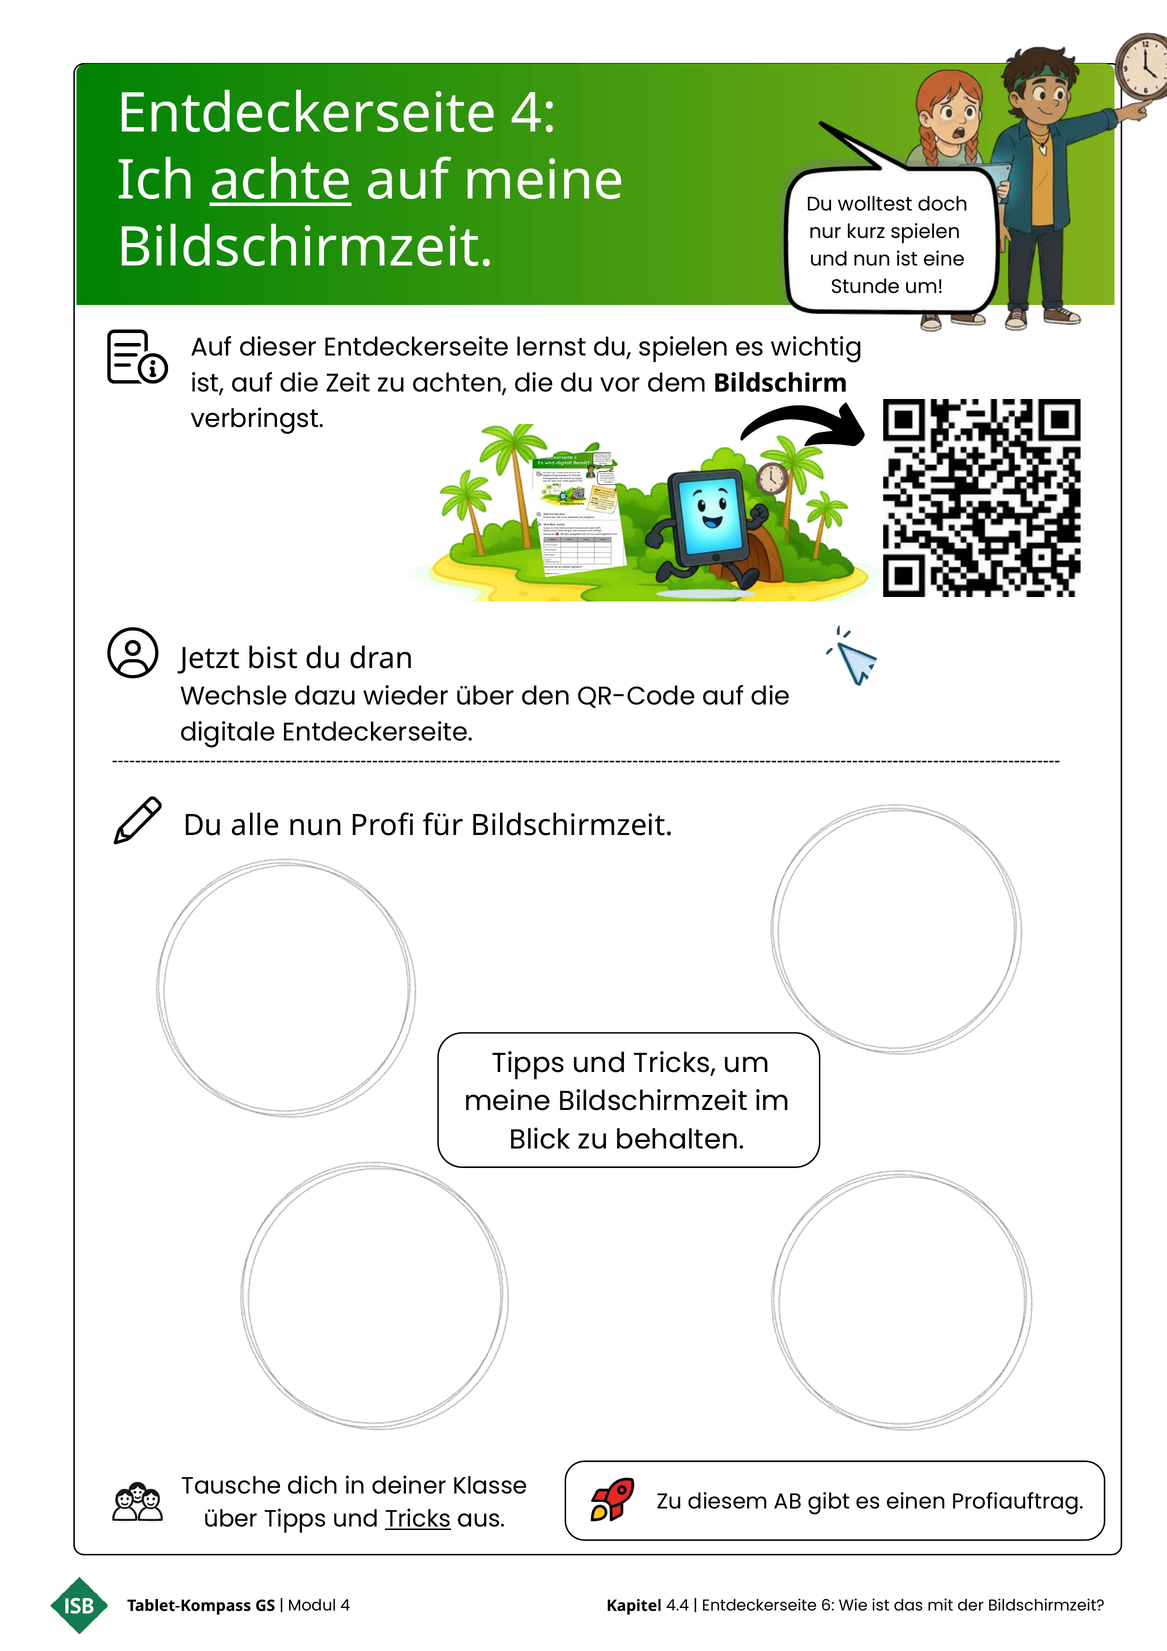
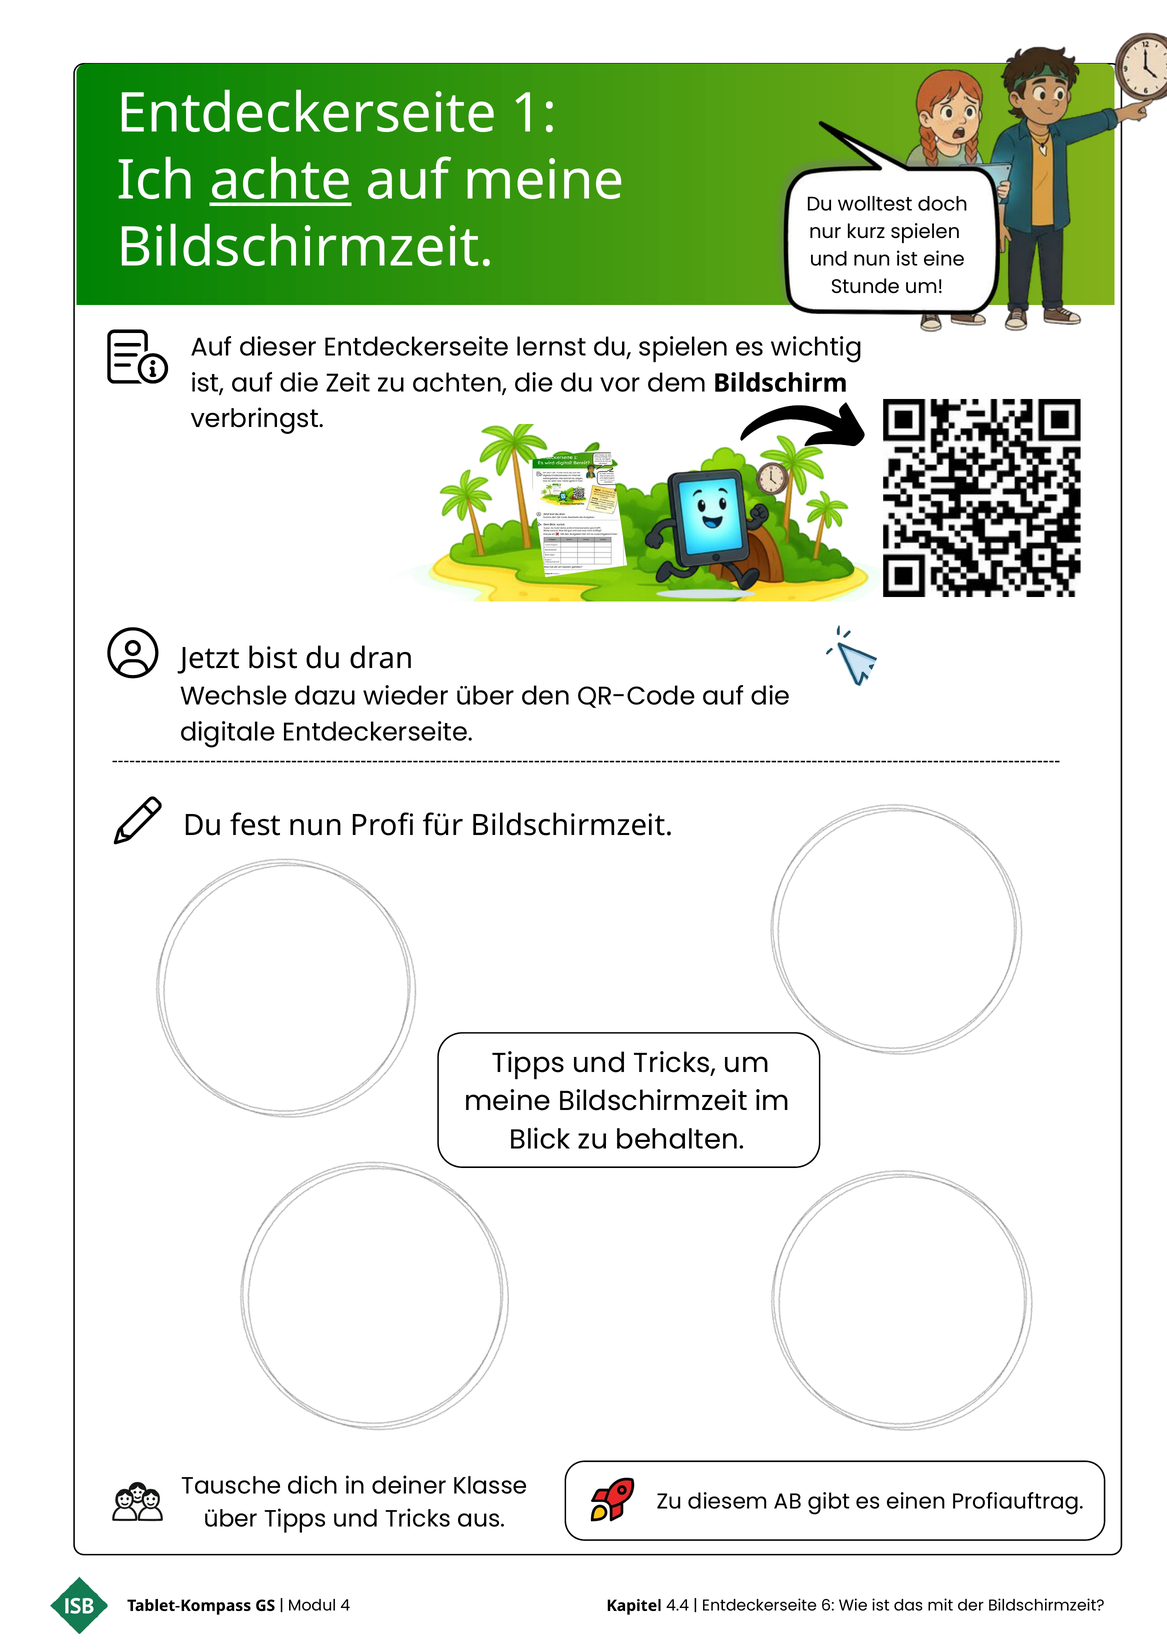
Entdeckerseite 4: 4 -> 1 (534, 114)
alle: alle -> fest (256, 826)
Tricks underline: present -> none (418, 1520)
